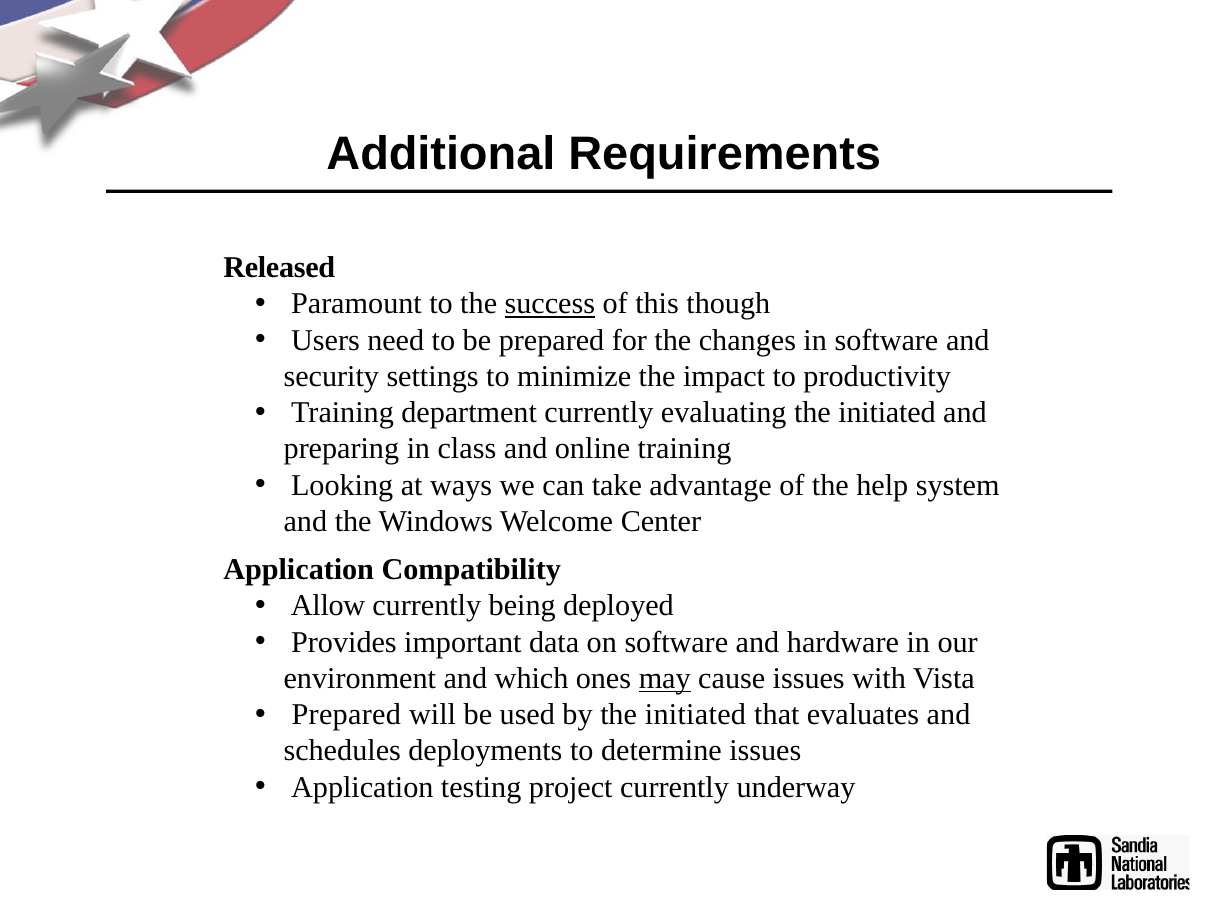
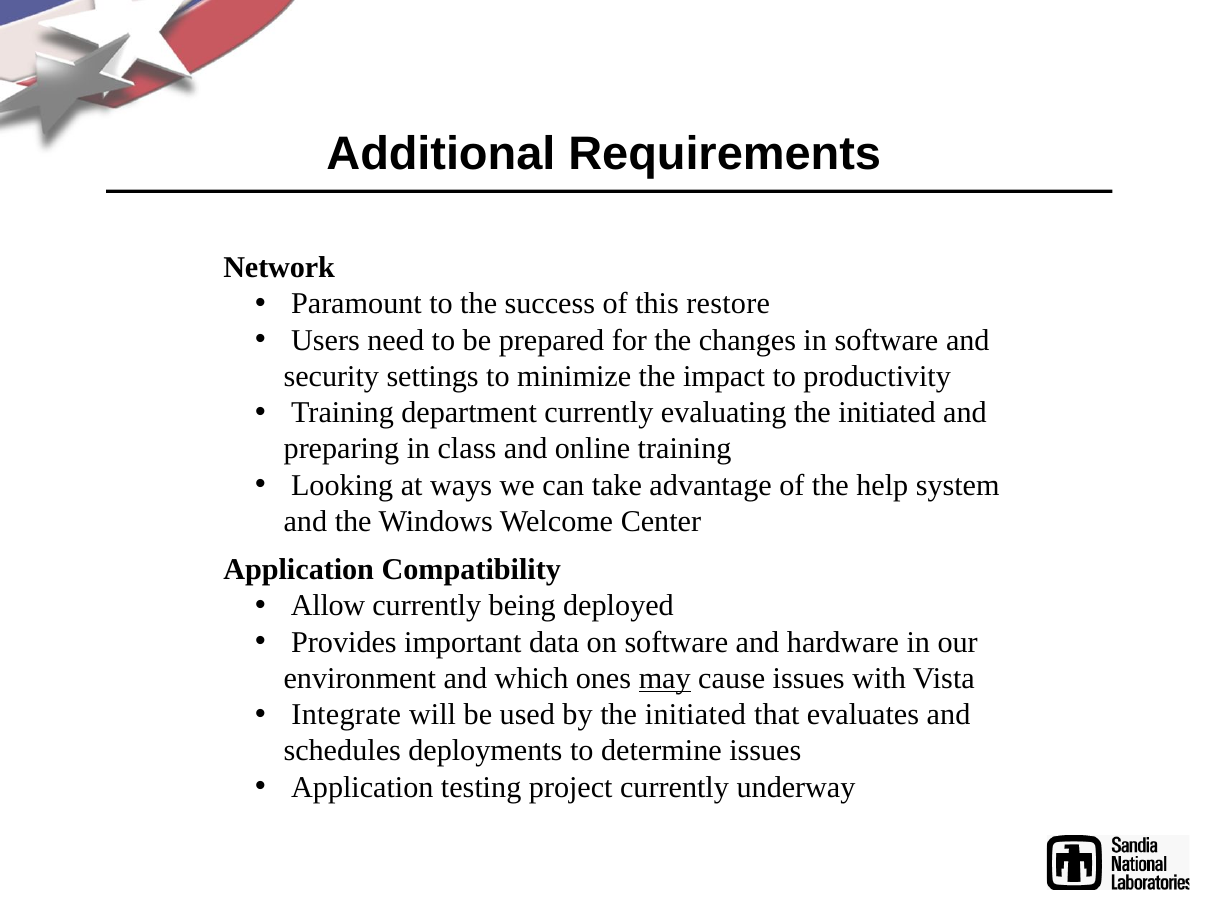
Released: Released -> Network (279, 268)
success underline: present -> none (550, 304)
though: though -> restore (728, 304)
Prepared: Prepared -> Integrate (346, 715)
